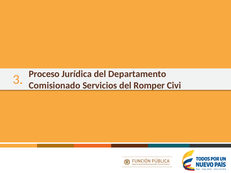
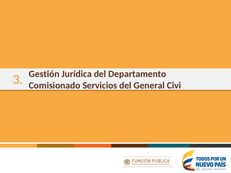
Proceso: Proceso -> Gestión (44, 74)
Romper: Romper -> General (149, 86)
